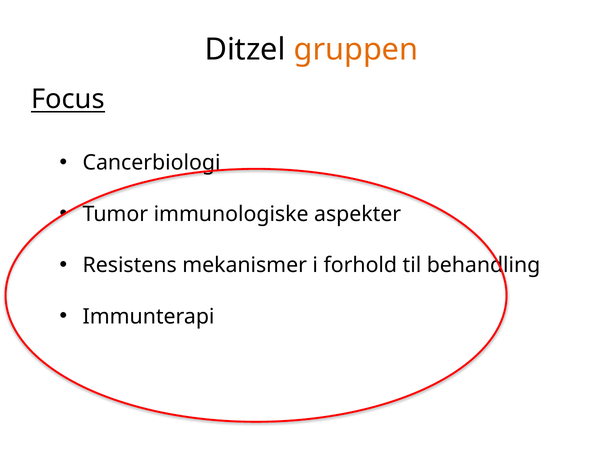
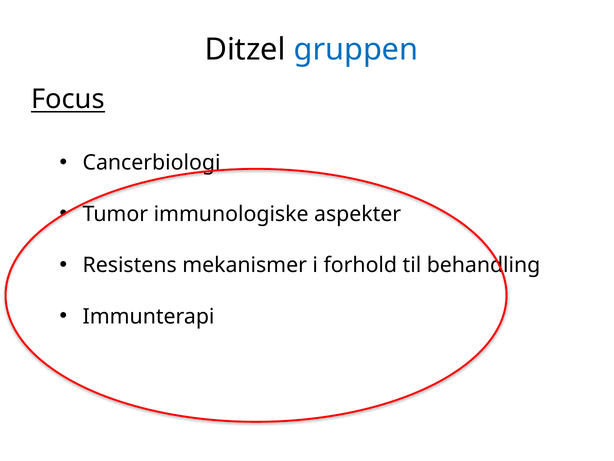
gruppen colour: orange -> blue (356, 50)
